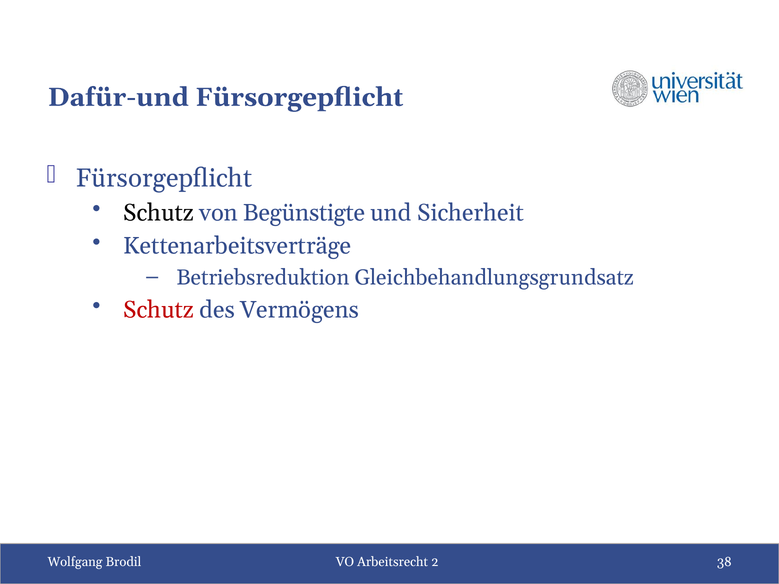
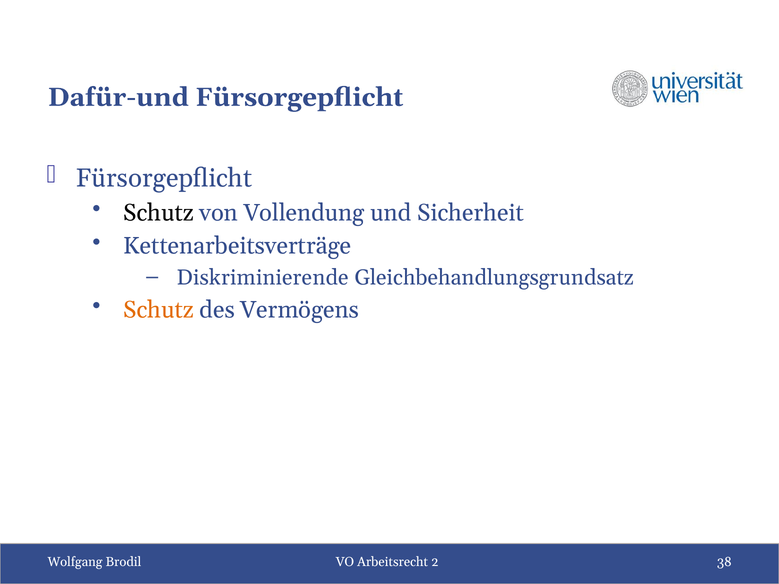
Begünstigte: Begünstigte -> Vollendung (304, 213)
Betriebsreduktion: Betriebsreduktion -> Diskriminierende (263, 278)
Schutz colour: red -> orange (159, 310)
